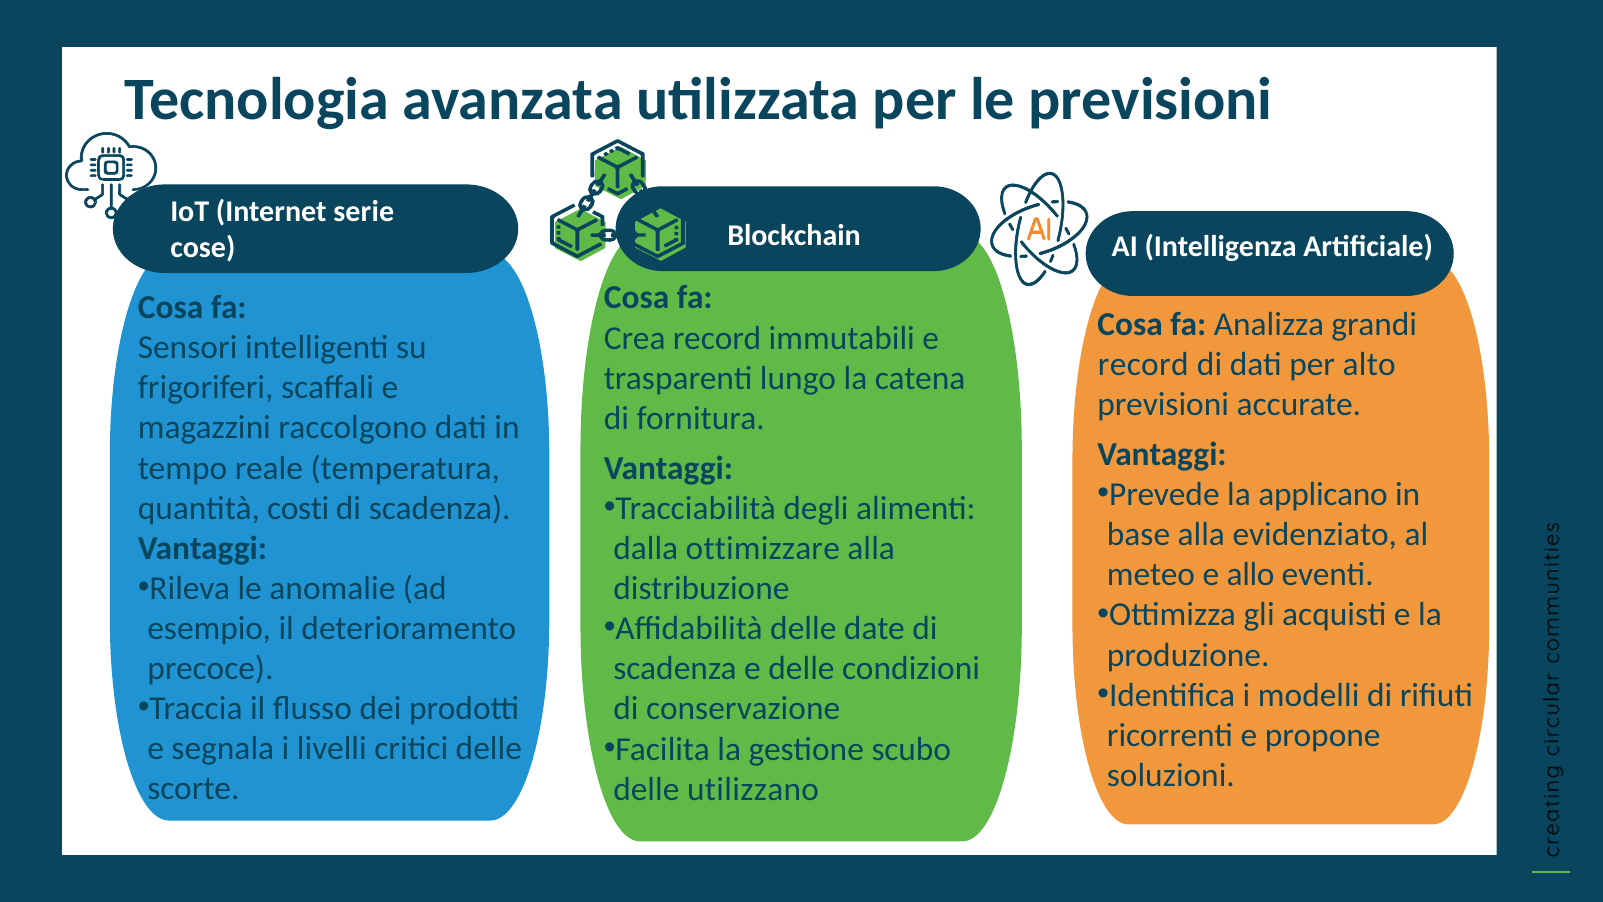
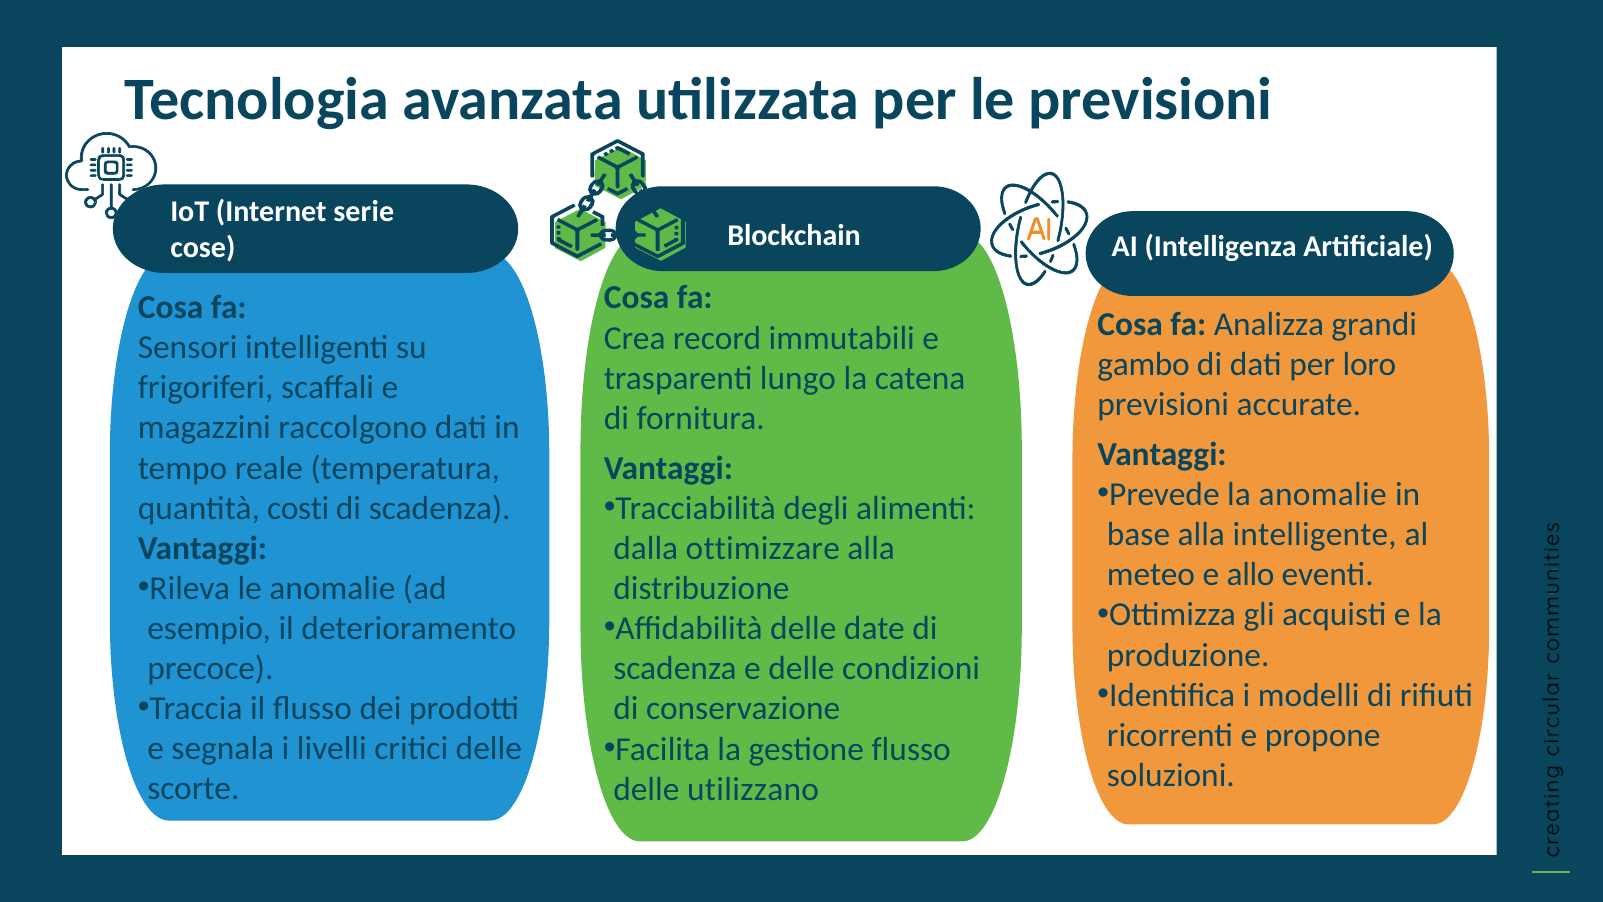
record: record -> gambo (1144, 364)
alto: alto -> loro (1369, 364)
la applicano: applicano -> anomalie (1323, 494)
evidenziato: evidenziato -> intelligente (1315, 534)
gestione scubo: scubo -> flusso (911, 749)
